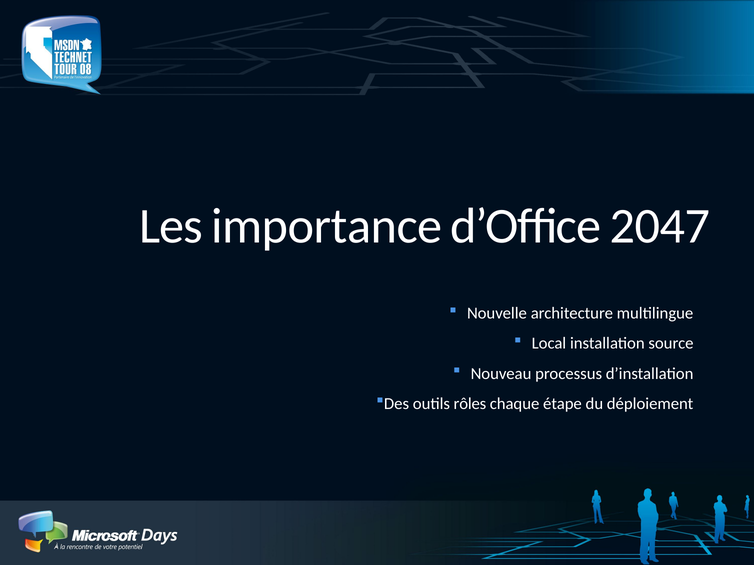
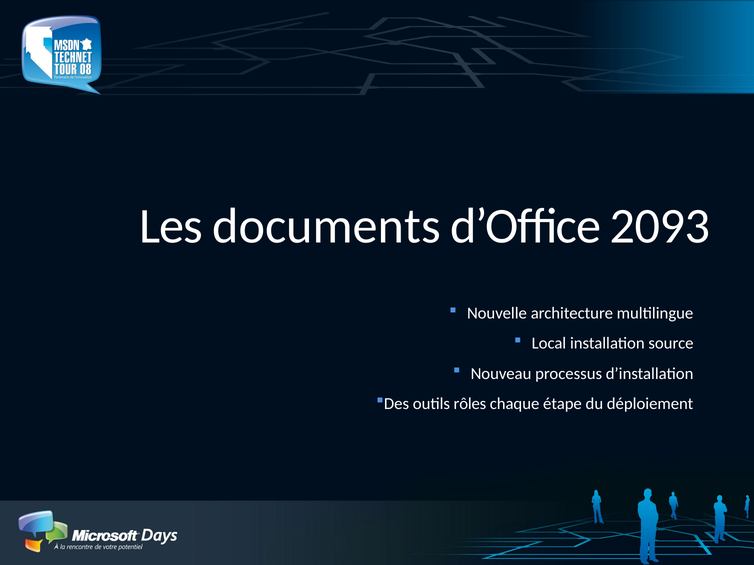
importance: importance -> documents (327, 226)
2047: 2047 -> 2093 (660, 226)
